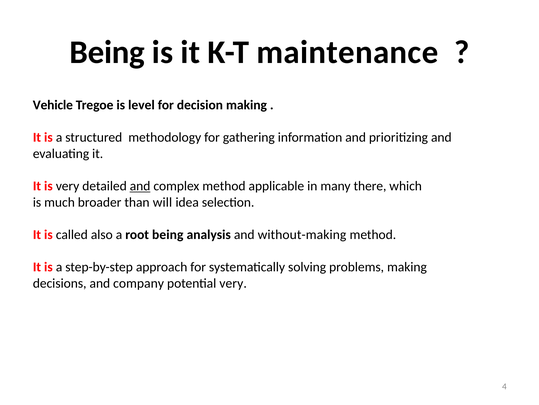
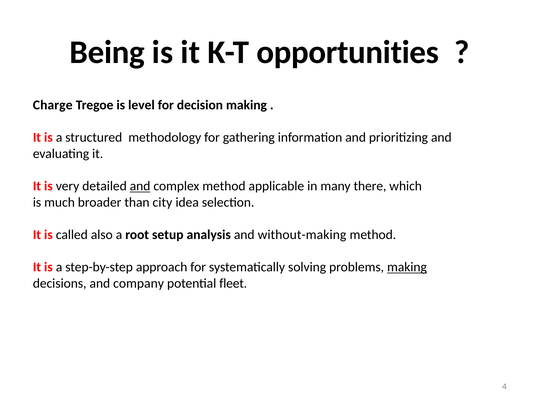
maintenance: maintenance -> opportunities (348, 52)
Vehicle: Vehicle -> Charge (53, 105)
will: will -> city (162, 202)
root being: being -> setup (168, 234)
making underline: none -> present (407, 267)
potential very: very -> fleet (233, 283)
